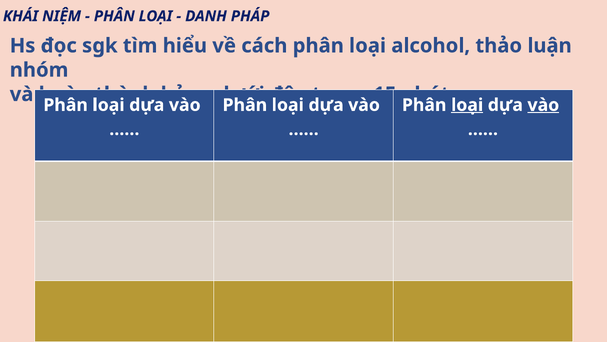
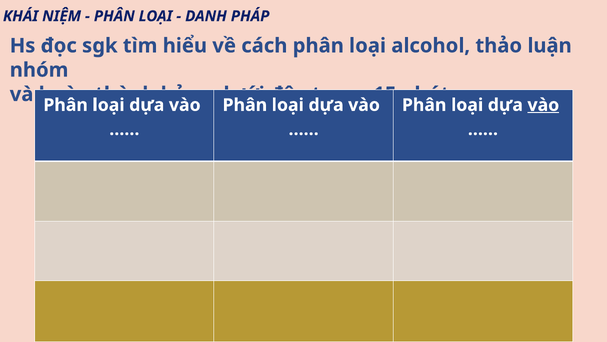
loại underline: present -> none (467, 105)
